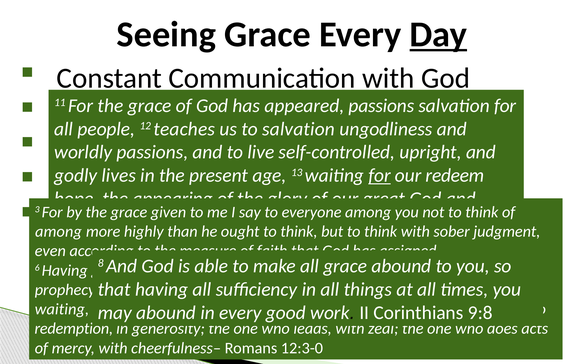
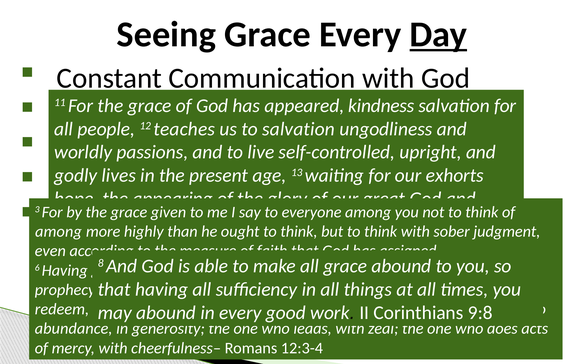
passions: passions -> kindness (381, 106)
for underline: present -> none (380, 175)
our redeem: redeem -> exhorts (455, 175)
waiting: waiting -> redeem (62, 309)
redemption: redemption -> abundance (74, 328)
12:3-0: 12:3-0 -> 12:3-4 (302, 348)
